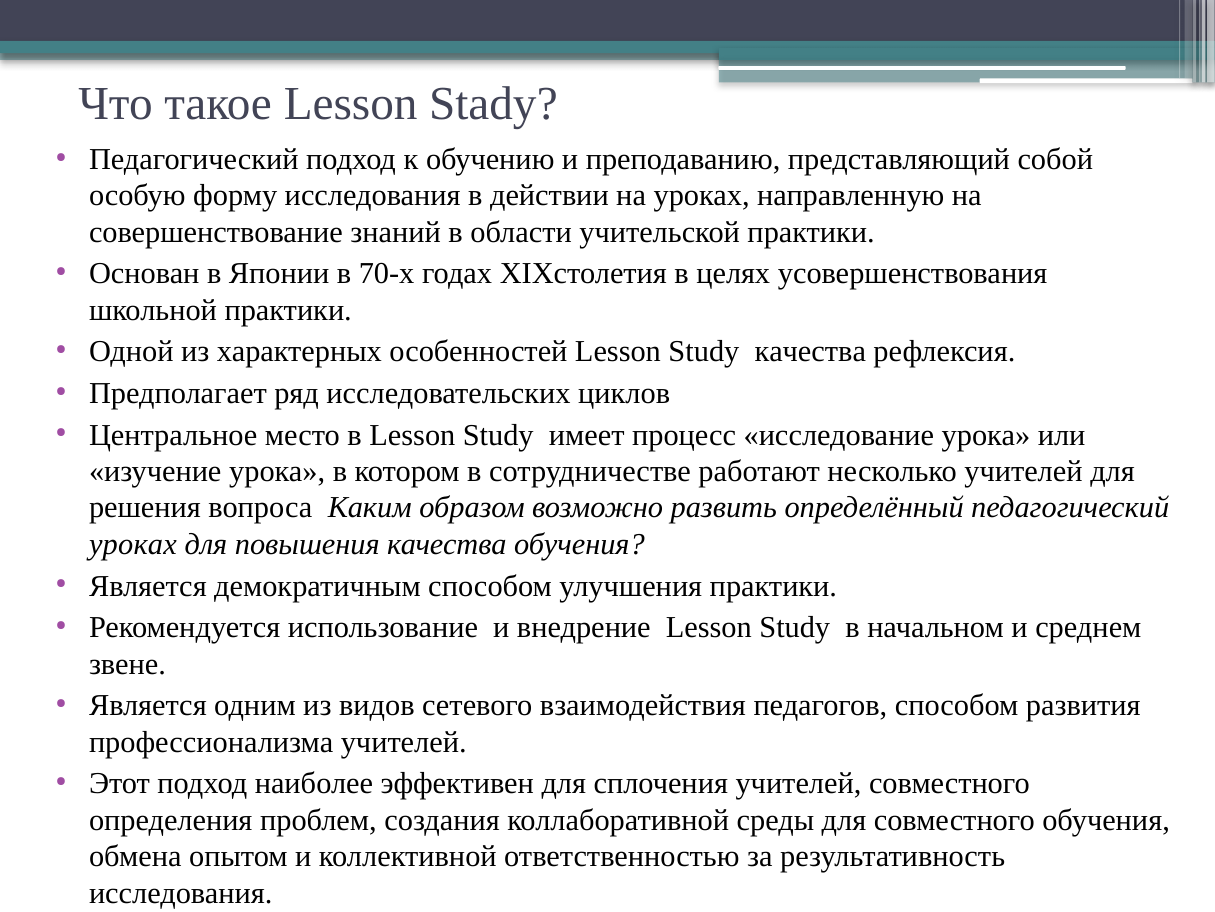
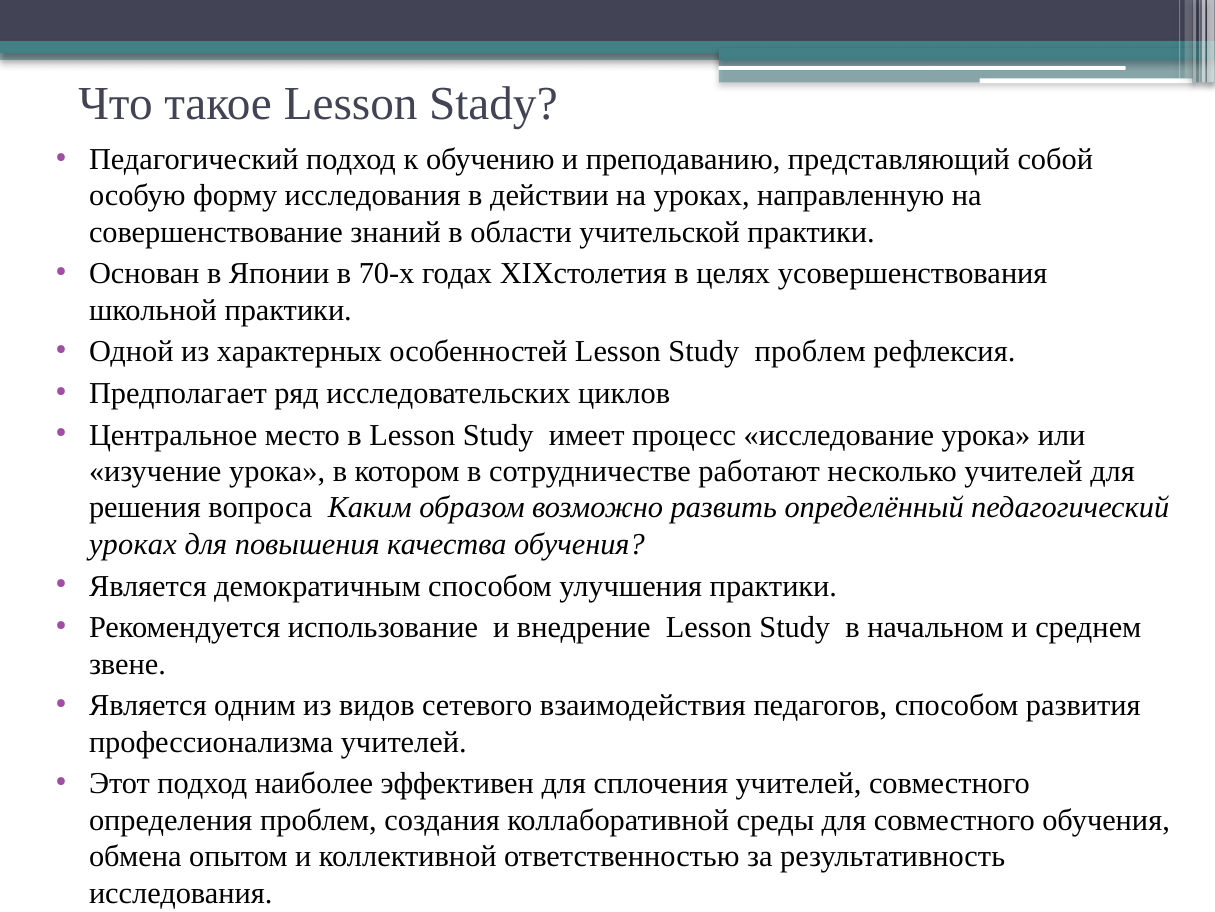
Study качества: качества -> проблем (810, 352)
